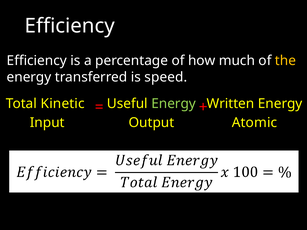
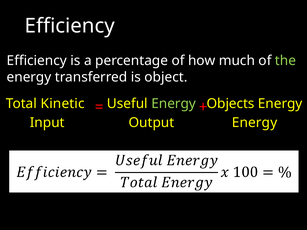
the colour: yellow -> light green (286, 61)
speed: speed -> object (166, 77)
Written: Written -> Objects (231, 104)
Atomic: Atomic -> Energy (255, 123)
